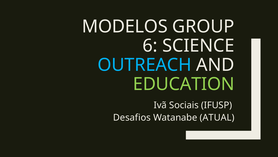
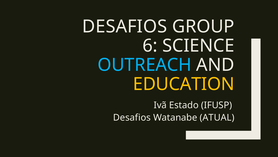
MODELOS: MODELOS -> DESAFIOS (125, 26)
EDUCATION colour: light green -> yellow (184, 84)
Sociais: Sociais -> Estado (184, 105)
